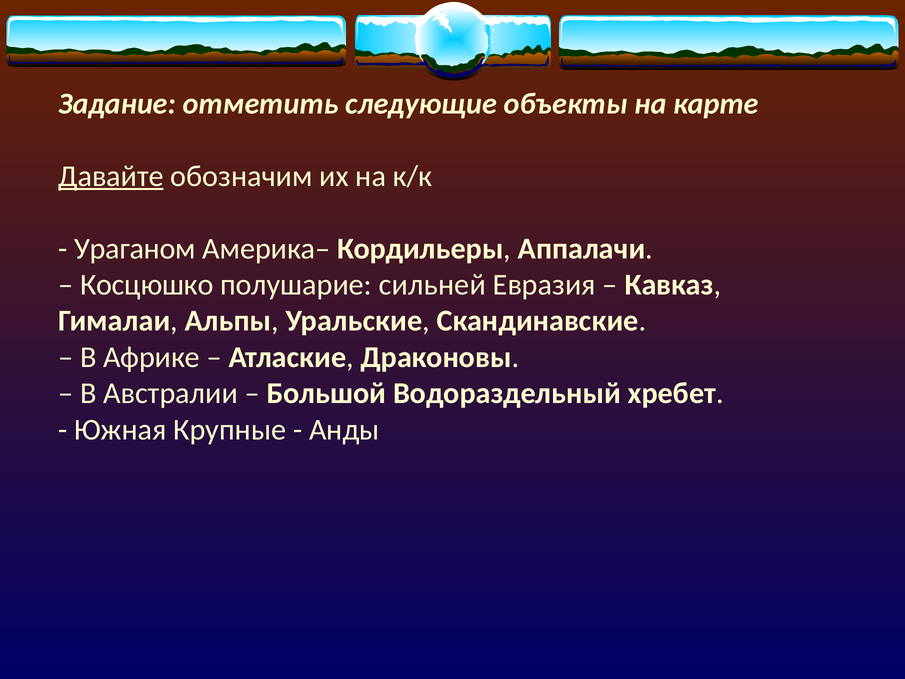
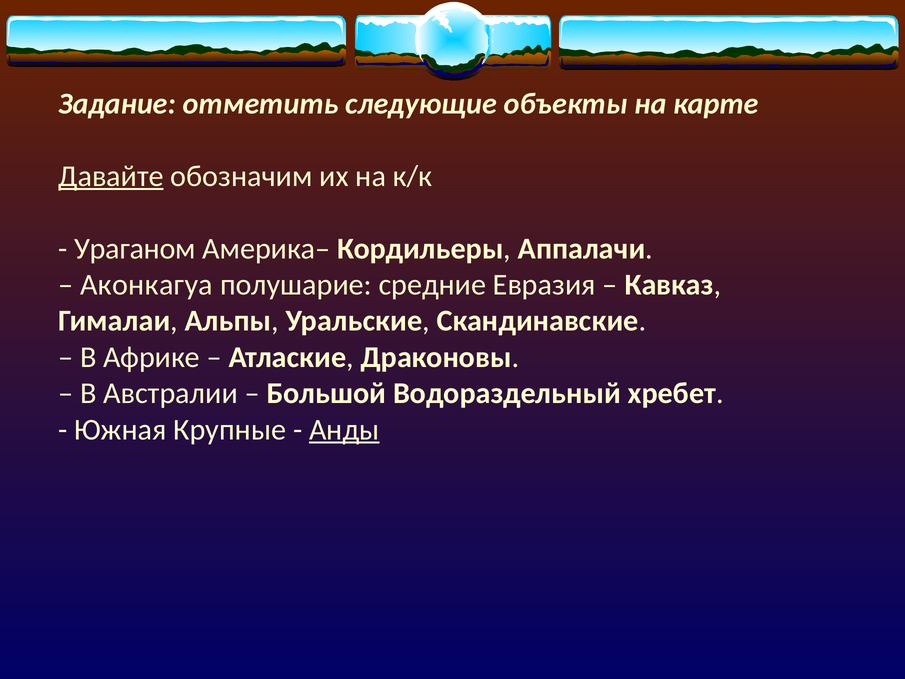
Косцюшко: Косцюшко -> Аконкагуа (147, 285)
сильней: сильней -> средние (432, 285)
Анды underline: none -> present (344, 429)
